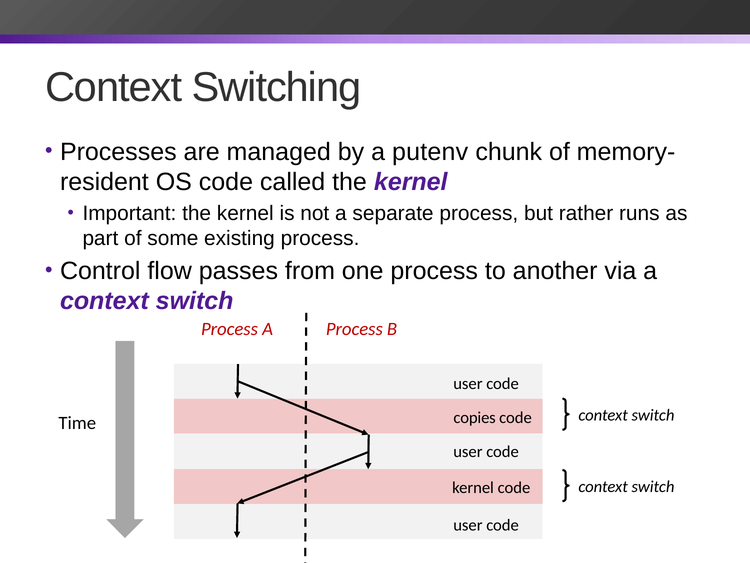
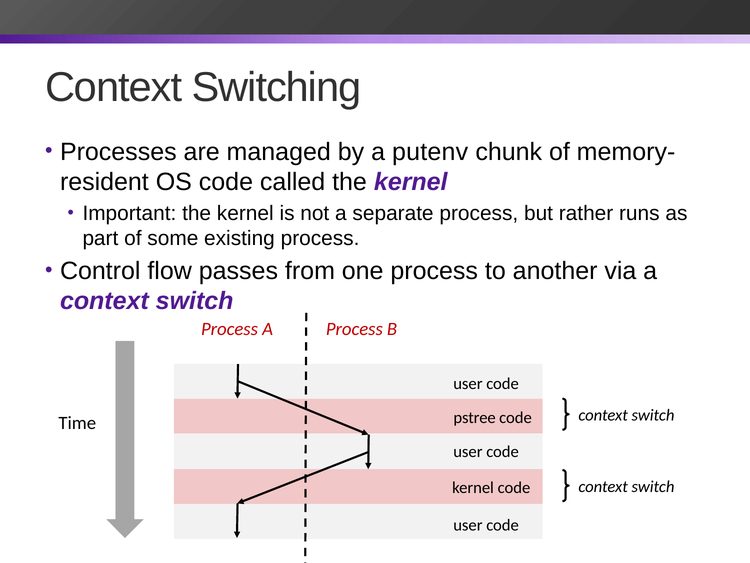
copies: copies -> pstree (475, 418)
